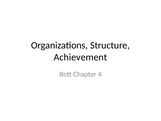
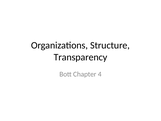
Achievement: Achievement -> Transparency (80, 57)
